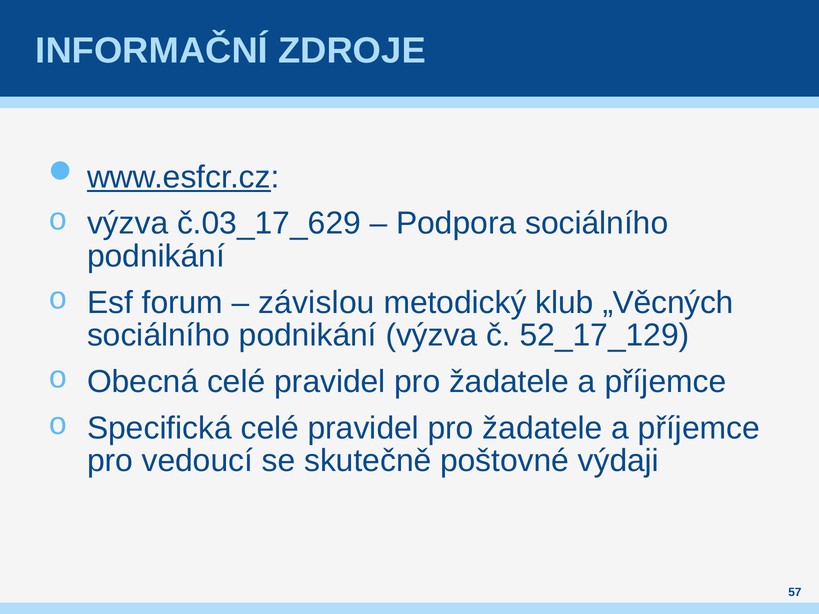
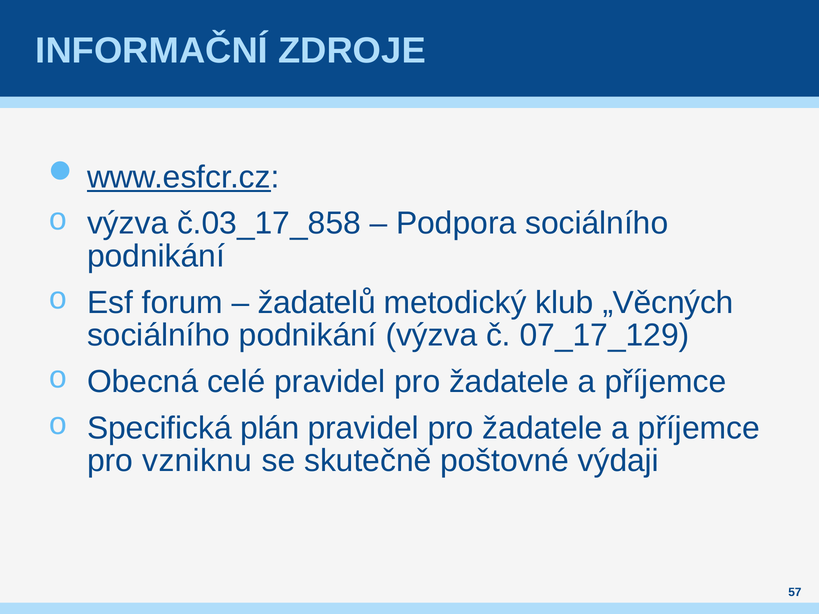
č.03_17_629: č.03_17_629 -> č.03_17_858 (269, 224)
závislou: závislou -> žadatelů (317, 303)
52_17_129: 52_17_129 -> 07_17_129 (605, 335)
Specifická celé: celé -> plán (270, 428)
vedoucí: vedoucí -> vzniknu (197, 461)
